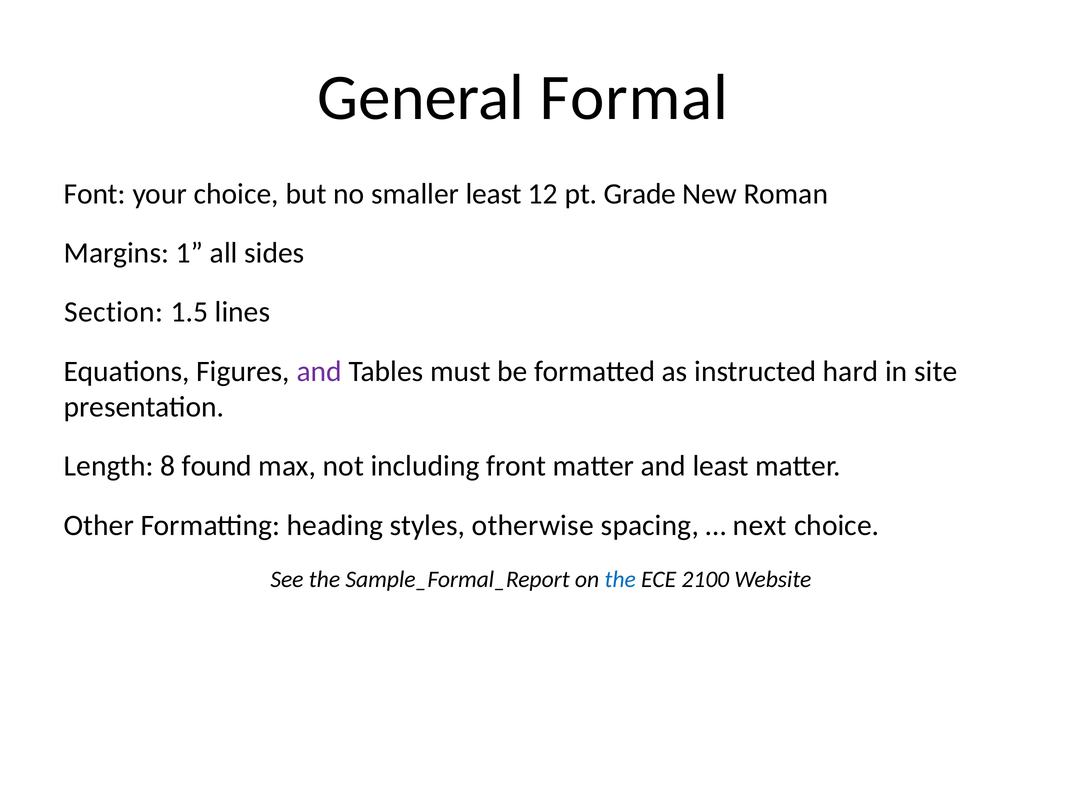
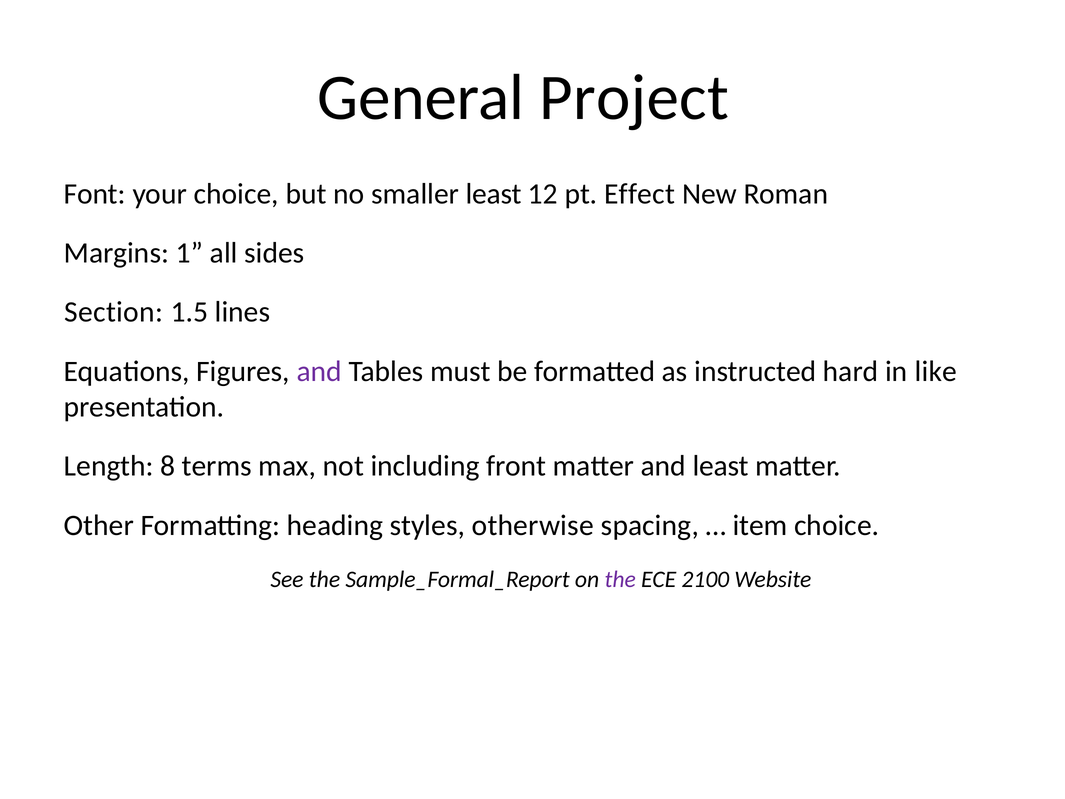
Formal: Formal -> Project (634, 98)
Grade: Grade -> Effect (640, 194)
site: site -> like (936, 371)
found: found -> terms (217, 466)
next: next -> item (760, 525)
the colour: blue -> purple (620, 579)
